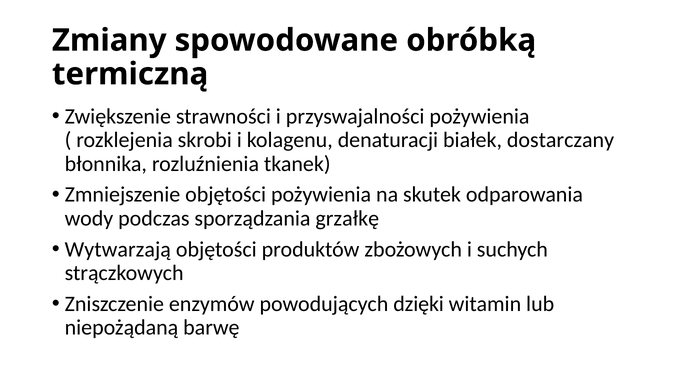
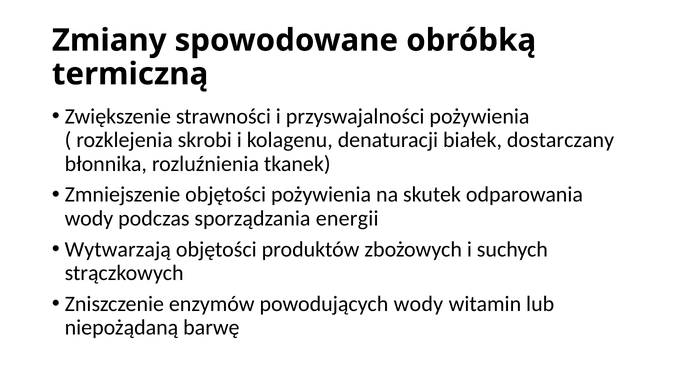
grzałkę: grzałkę -> energii (347, 218)
powodujących dzięki: dzięki -> wody (418, 304)
